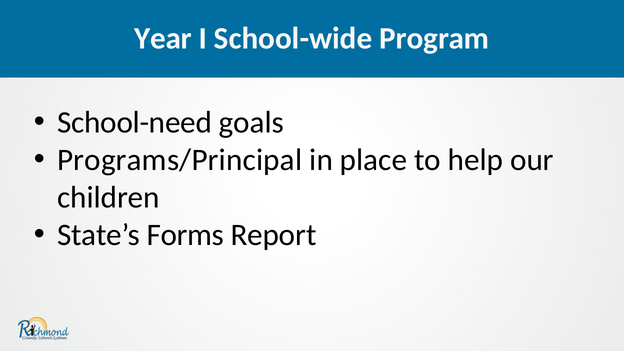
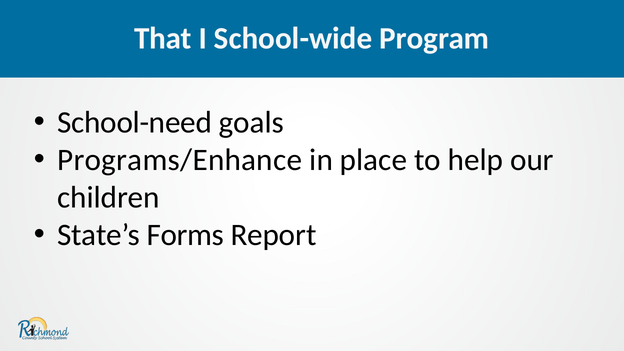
Year: Year -> That (163, 39)
Programs/Principal: Programs/Principal -> Programs/Enhance (180, 160)
